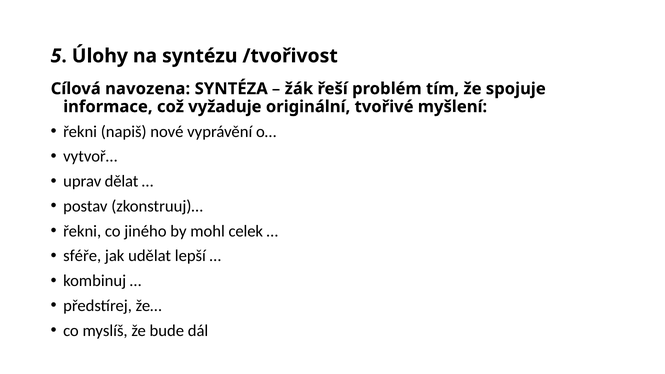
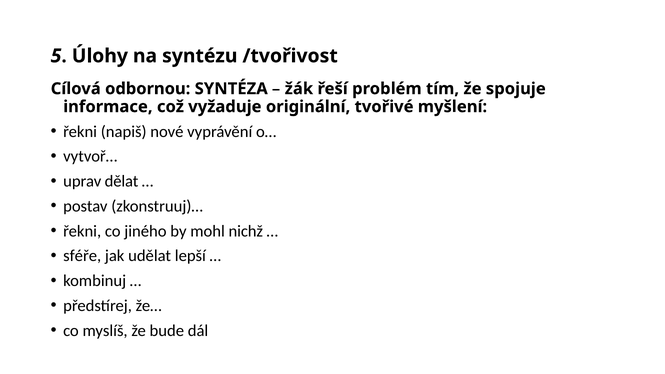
navozena: navozena -> odbornou (148, 89)
celek: celek -> nichž (246, 231)
